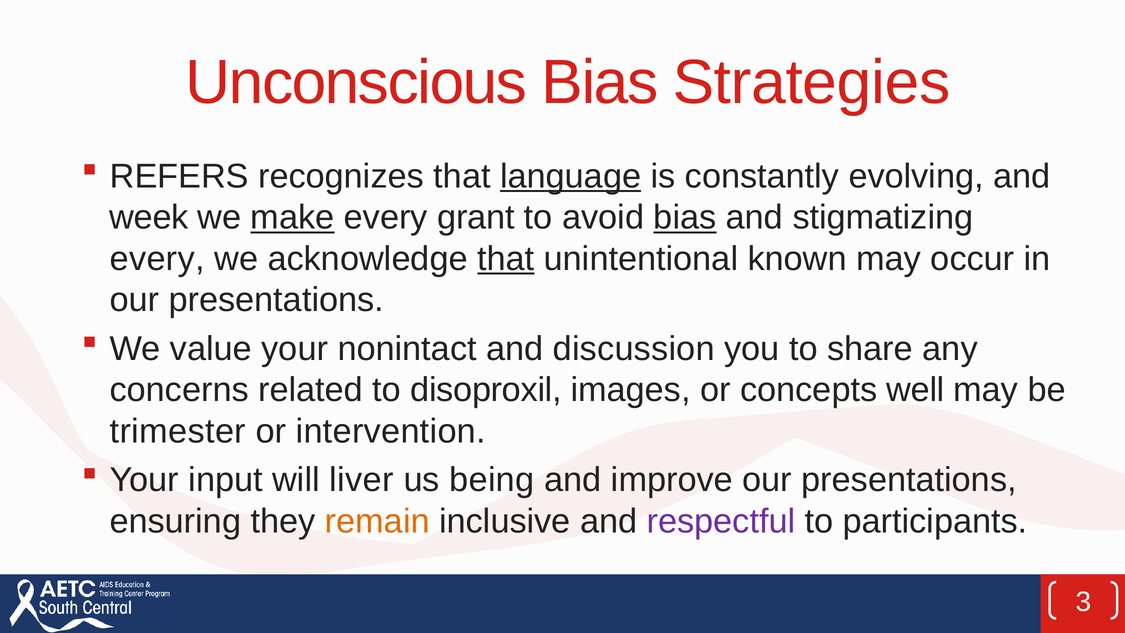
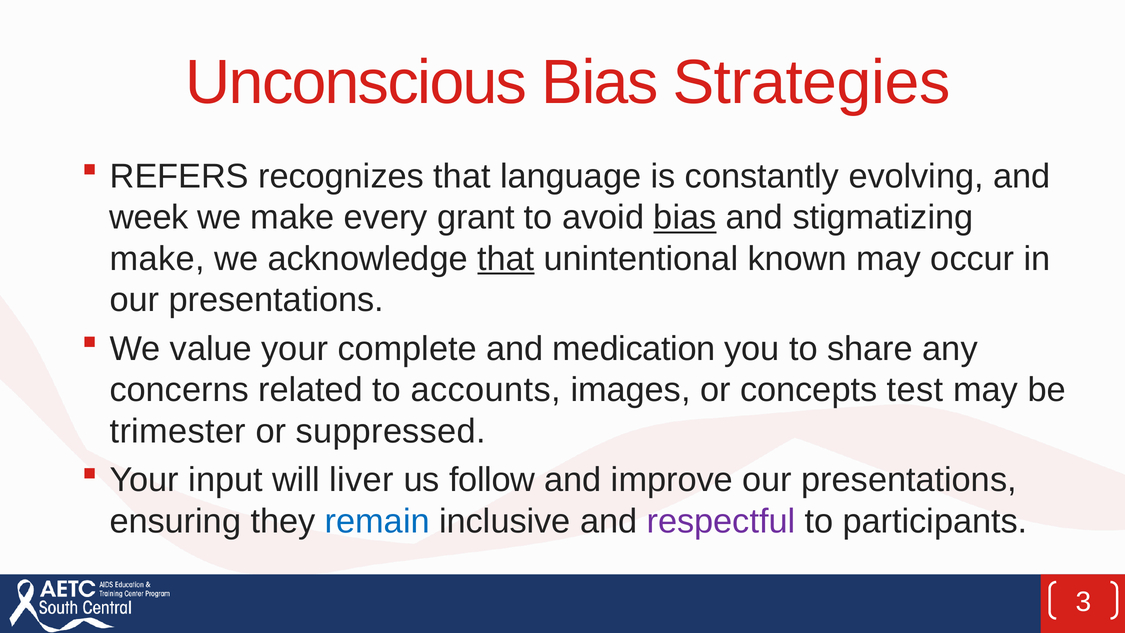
language underline: present -> none (571, 176)
make underline: present -> none (292, 218)
every: every -> make (157, 259)
nonintact: nonintact -> complete (407, 349)
discussion: discussion -> medication (634, 349)
disoproxil: disoproxil -> accounts (486, 390)
well: well -> test (915, 390)
intervention: intervention -> suppressed (391, 431)
being: being -> follow (492, 480)
remain colour: orange -> blue (377, 521)
